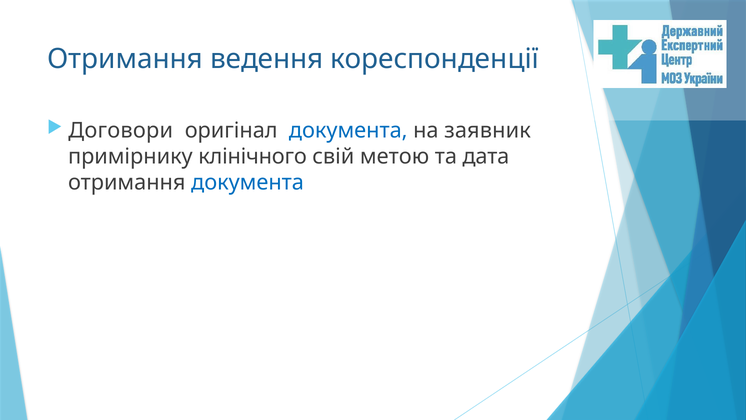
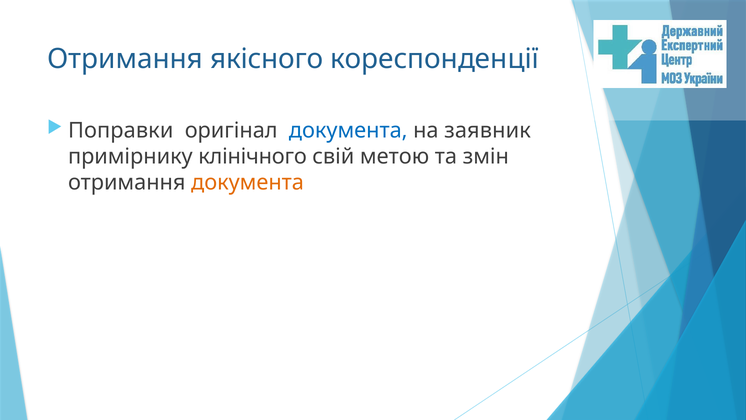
ведення: ведення -> якісного (267, 59)
Договори: Договори -> Поправки (121, 130)
дата: дата -> змін (486, 156)
документа colour: blue -> orange (247, 182)
